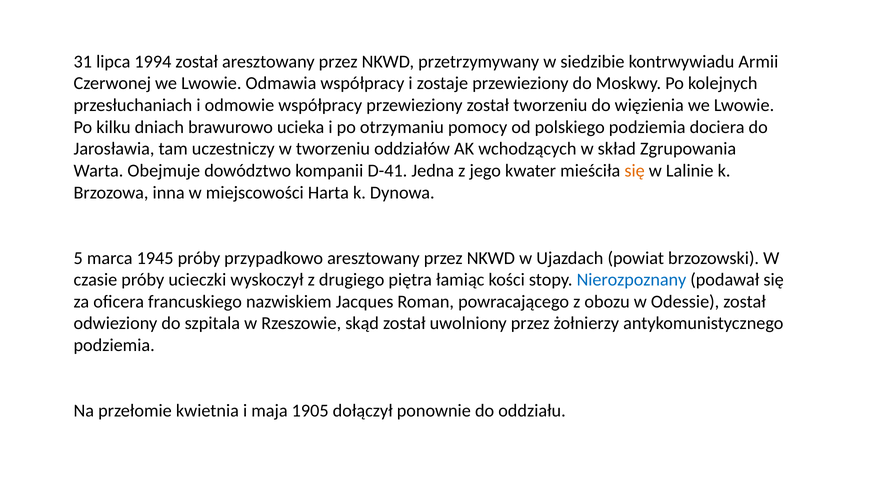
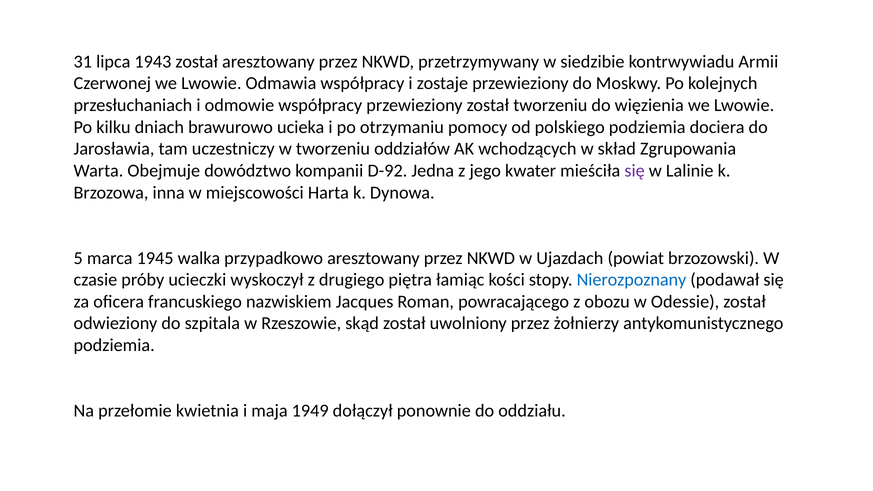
1994: 1994 -> 1943 (153, 62)
D-41: D-41 -> D-92 (387, 171)
się colour: orange -> purple (635, 171)
1945 próby: próby -> walka (199, 258)
1905: 1905 -> 1949 (310, 411)
